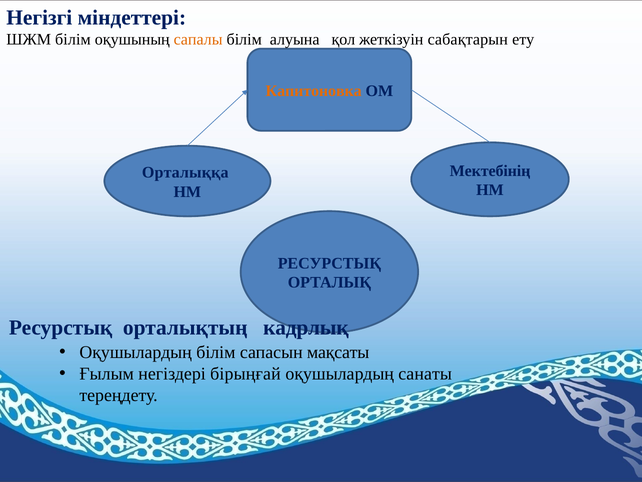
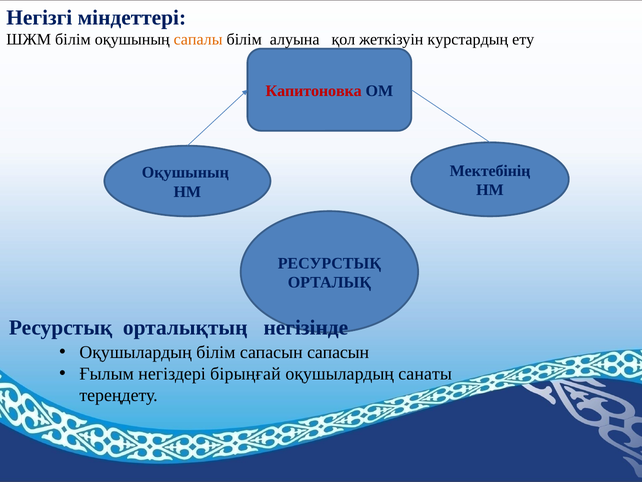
сабақтарын: сабақтарын -> курстардың (468, 40)
Капитоновка colour: orange -> red (314, 91)
Орталыққа: Орталыққа -> Оқушының (185, 172)
кадрлық: кадрлық -> негізінде (306, 328)
сапасын мақсаты: мақсаты -> сапасын (338, 352)
